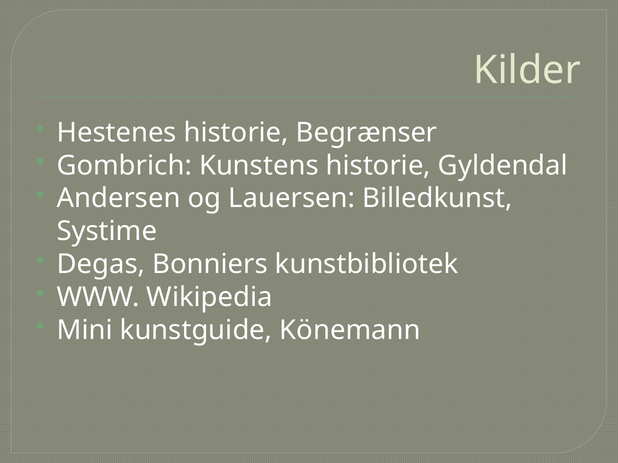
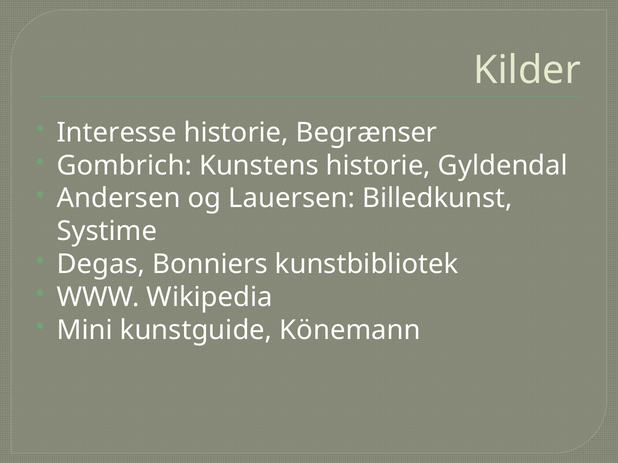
Hestenes: Hestenes -> Interesse (117, 133)
